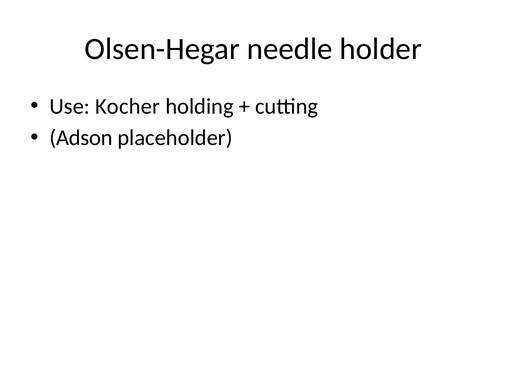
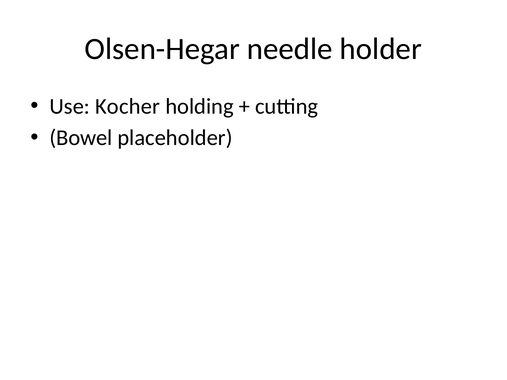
Adson: Adson -> Bowel (81, 138)
